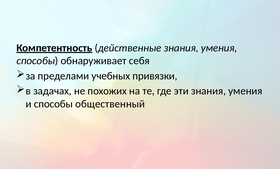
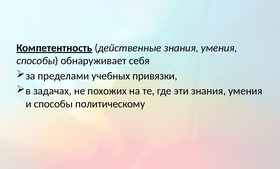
общественный: общественный -> политическому (110, 104)
